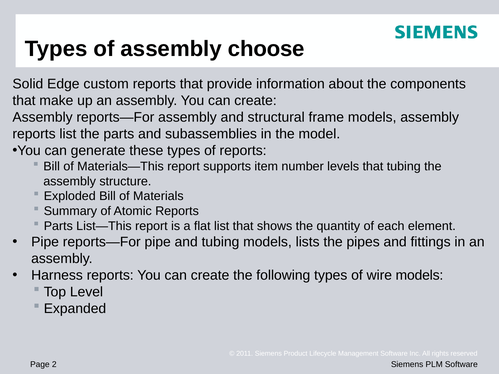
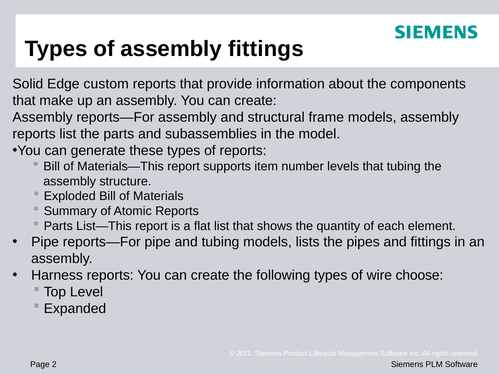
assembly choose: choose -> fittings (266, 49)
wire models: models -> choose (419, 275)
